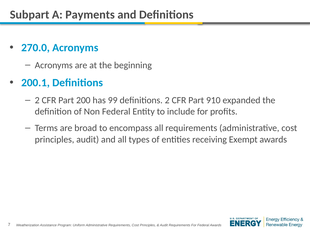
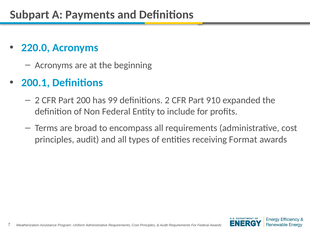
270.0: 270.0 -> 220.0 (36, 48)
Exempt: Exempt -> Format (243, 140)
